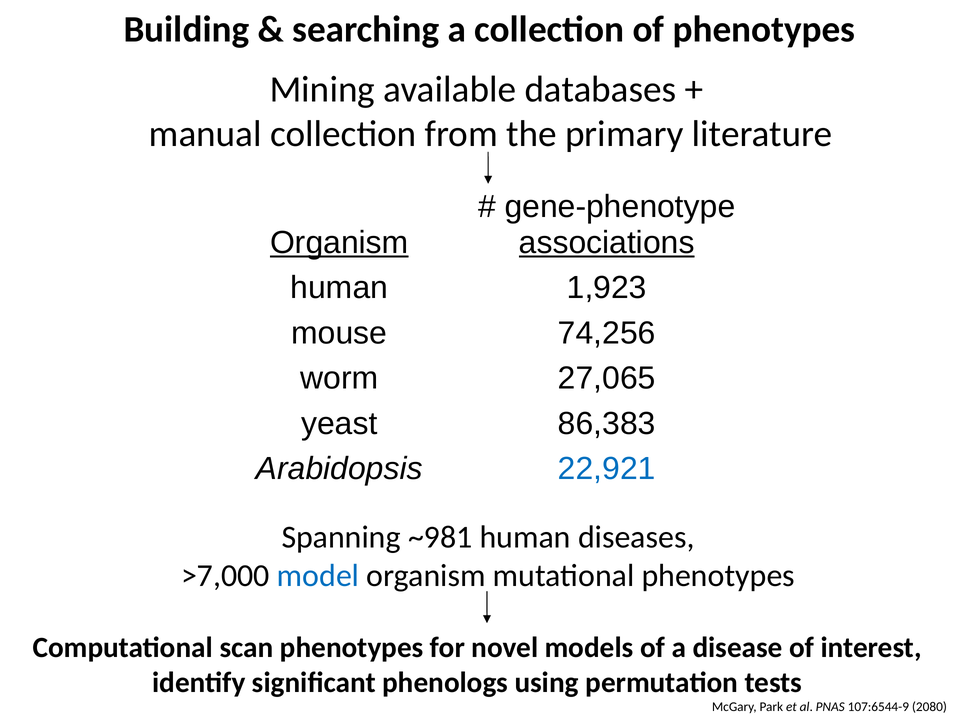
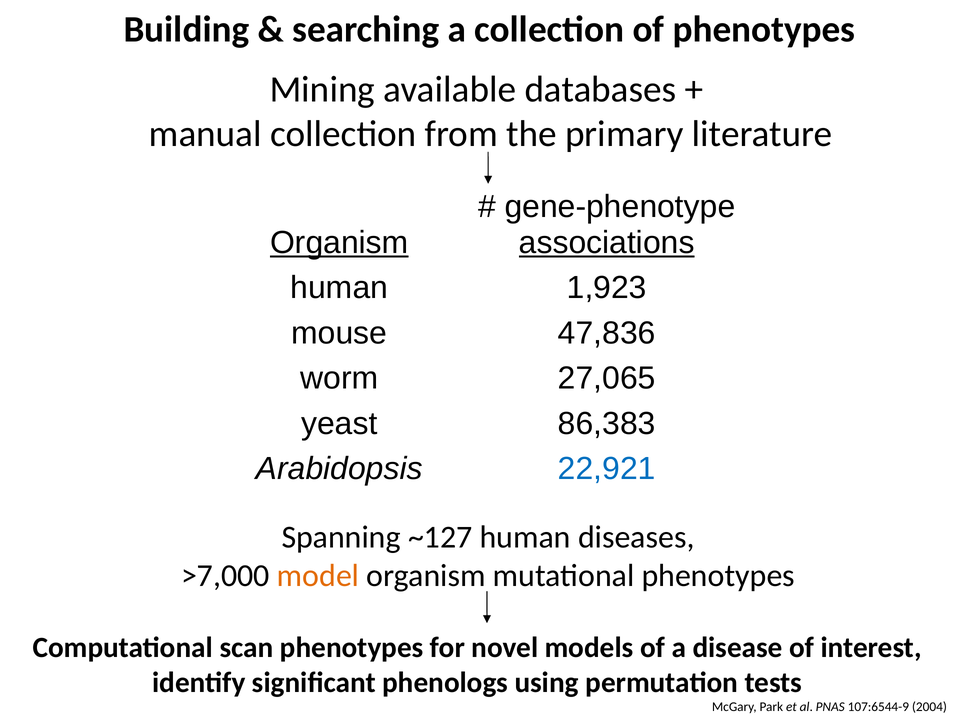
74,256: 74,256 -> 47,836 (607, 333)
~981: ~981 -> ~127 (440, 537)
model colour: blue -> orange (318, 575)
2080: 2080 -> 2004 (929, 706)
